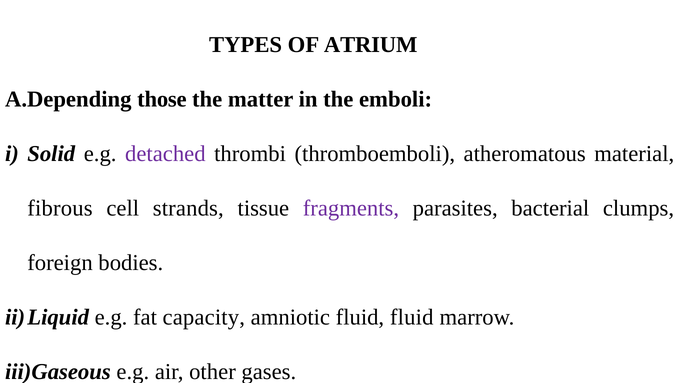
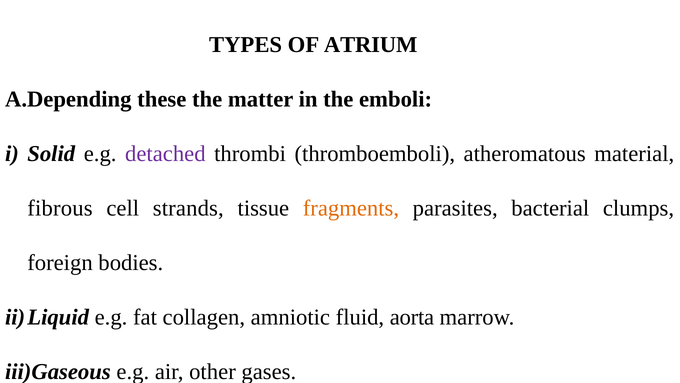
those: those -> these (162, 99)
fragments colour: purple -> orange (351, 208)
capacity: capacity -> collagen (204, 317)
fluid fluid: fluid -> aorta (412, 317)
